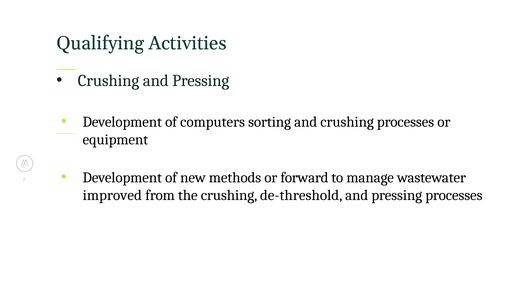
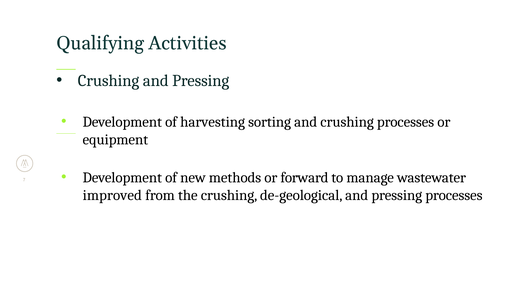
computers: computers -> harvesting (213, 122)
de-threshold: de-threshold -> de-geological (301, 196)
